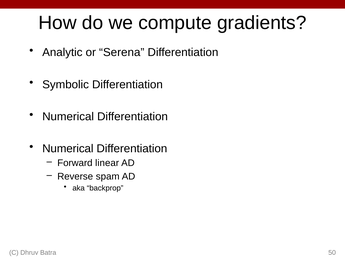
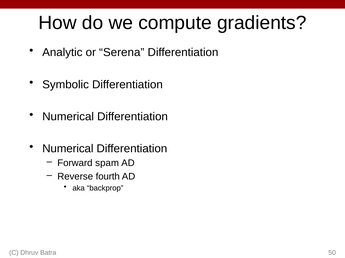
linear: linear -> spam (107, 164)
spam: spam -> fourth (108, 177)
